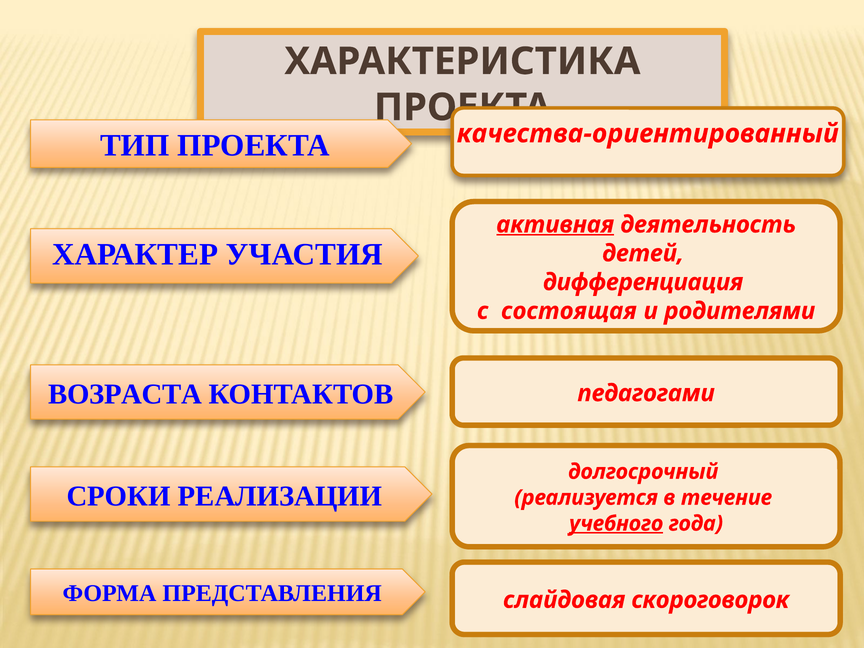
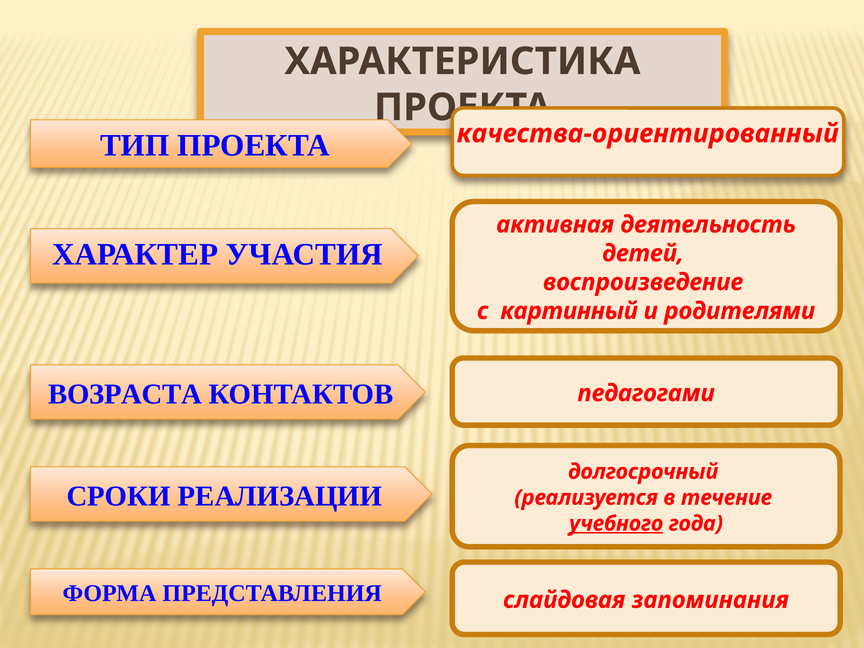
активная underline: present -> none (555, 225)
дифференциация: дифференциация -> воспроизведение (643, 282)
состоящая: состоящая -> картинный (569, 311)
скороговорок: скороговорок -> запоминания (710, 600)
